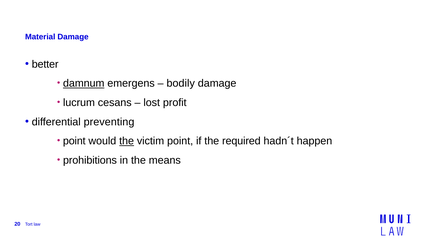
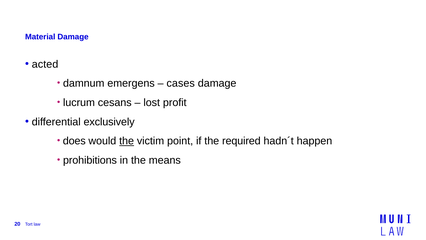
better: better -> acted (45, 64)
damnum underline: present -> none (84, 83)
bodily: bodily -> cases (181, 83)
preventing: preventing -> exclusively (109, 122)
point: point -> does (74, 141)
